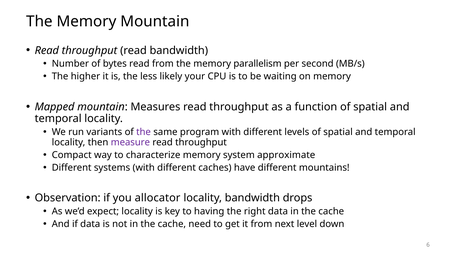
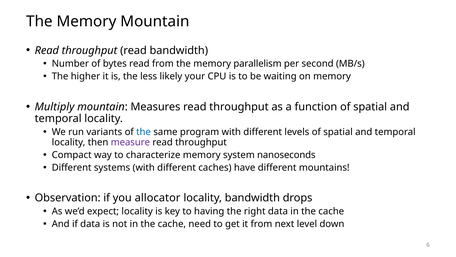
Mapped: Mapped -> Multiply (55, 107)
the colour: purple -> blue (144, 132)
approximate: approximate -> nanoseconds (286, 155)
